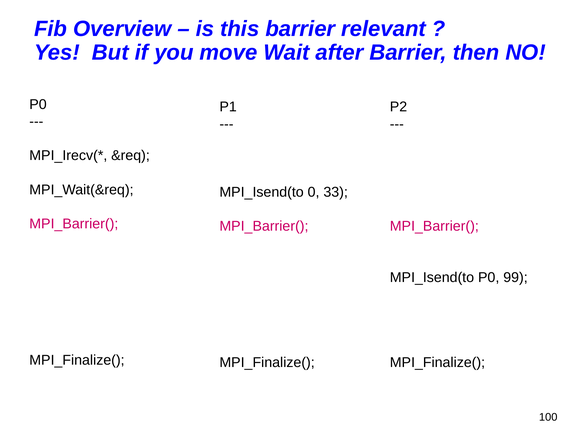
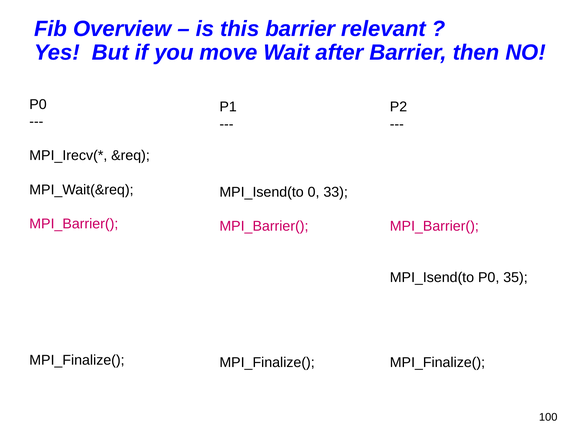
99: 99 -> 35 (515, 277)
